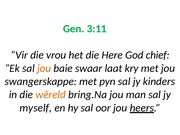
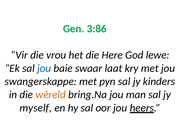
3:11: 3:11 -> 3:86 (97, 29)
chief: chief -> lewe (158, 55)
jou colour: orange -> blue (44, 68)
